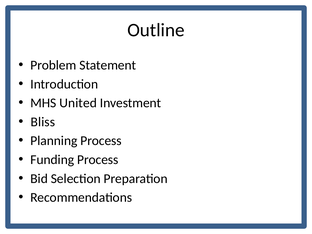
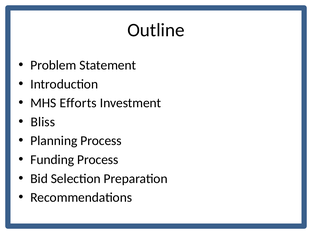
United: United -> Efforts (78, 103)
